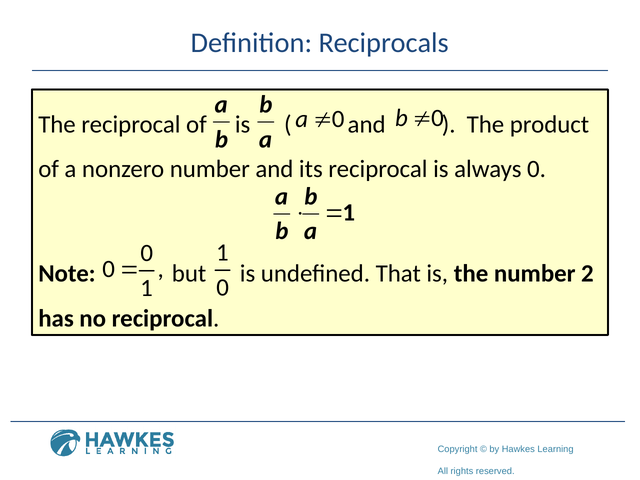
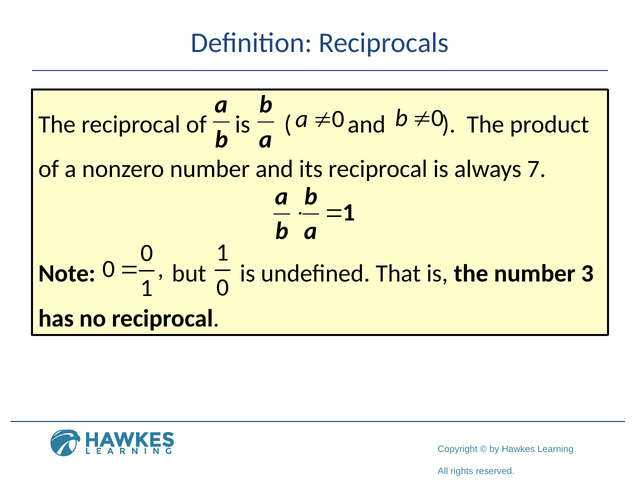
always 0: 0 -> 7 (537, 169)
2: 2 -> 3 (587, 274)
